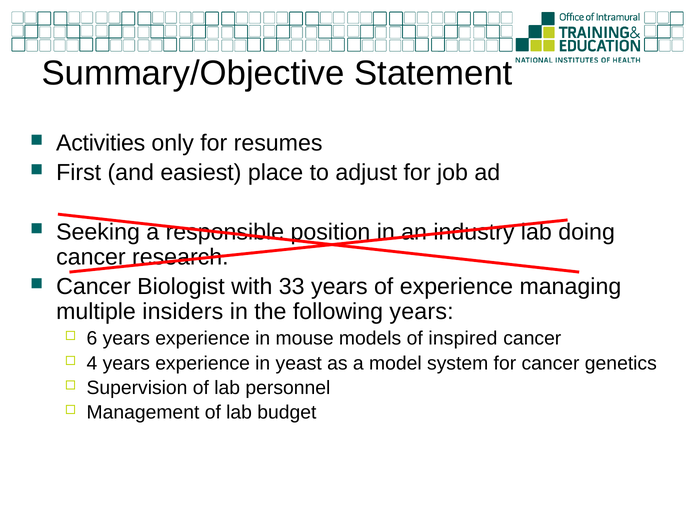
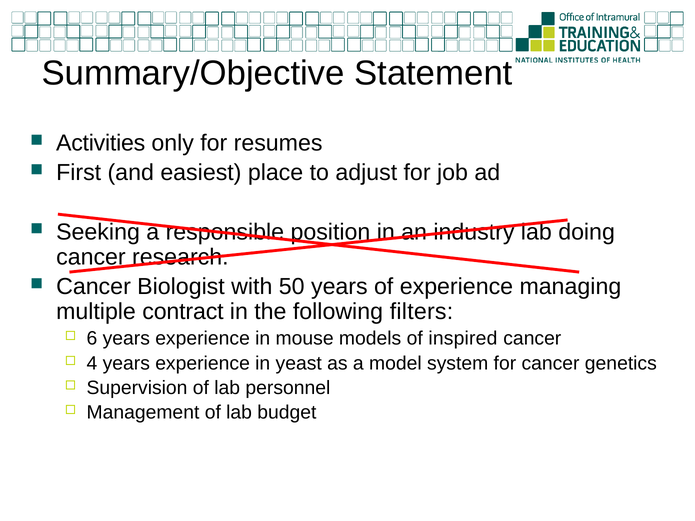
33: 33 -> 50 (292, 287)
insiders: insiders -> contract (183, 312)
following years: years -> filters (422, 312)
